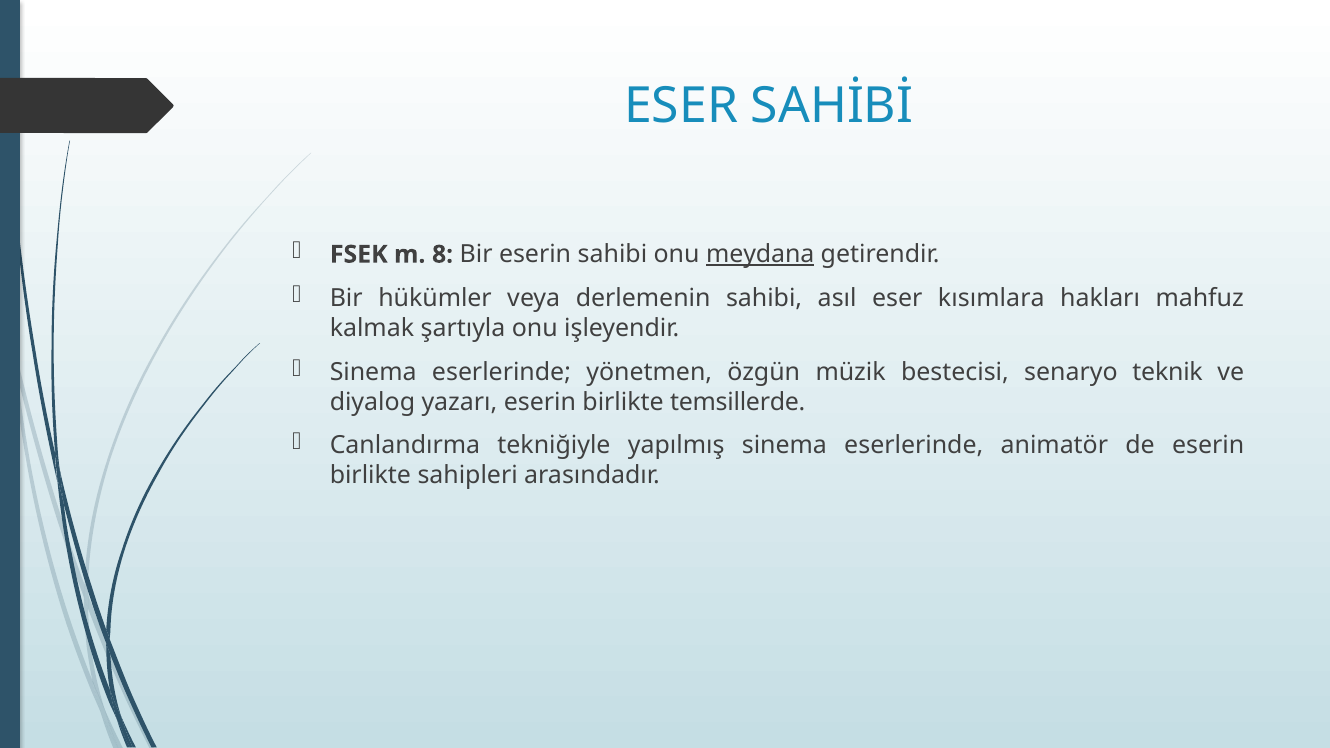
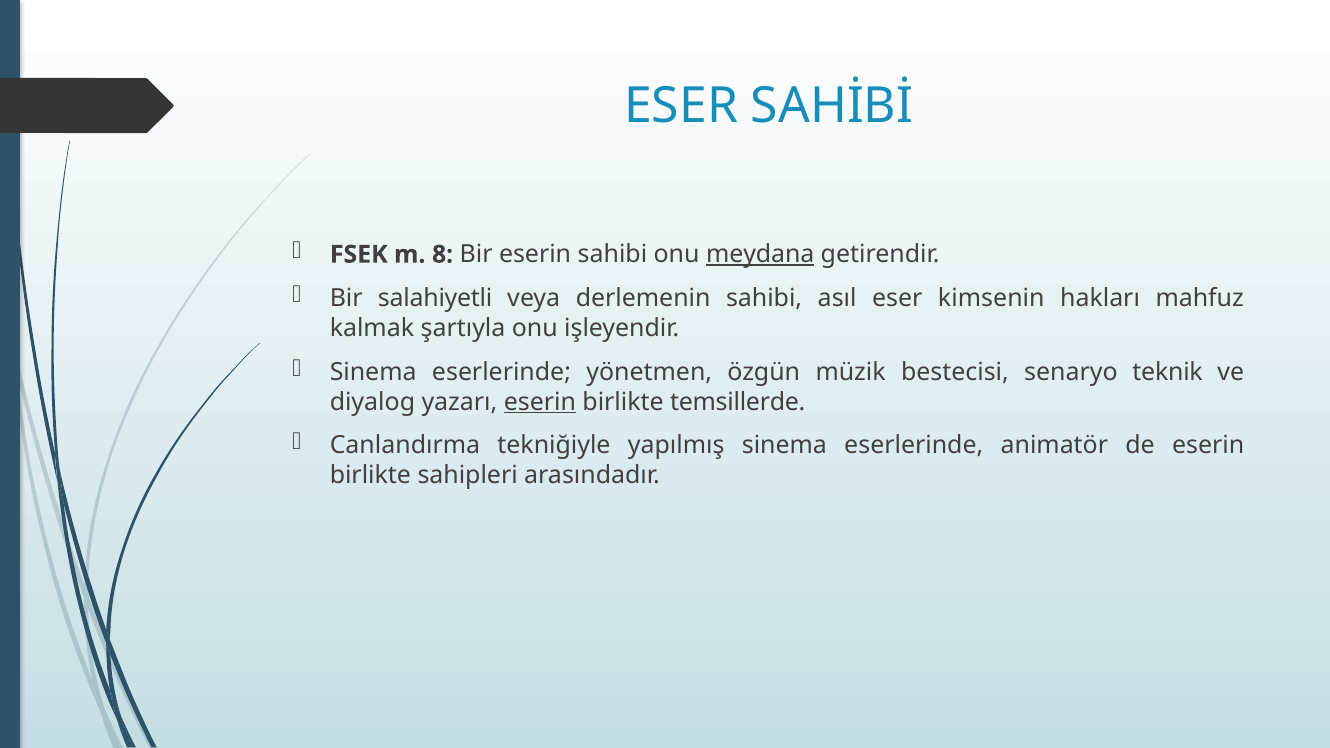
hükümler: hükümler -> salahiyetli (435, 298)
kısımlara: kısımlara -> kimsenin (991, 298)
eserin underline: none -> present (540, 402)
